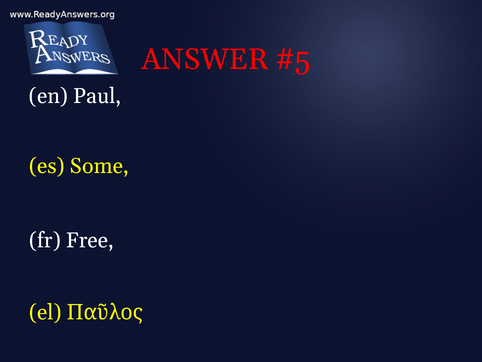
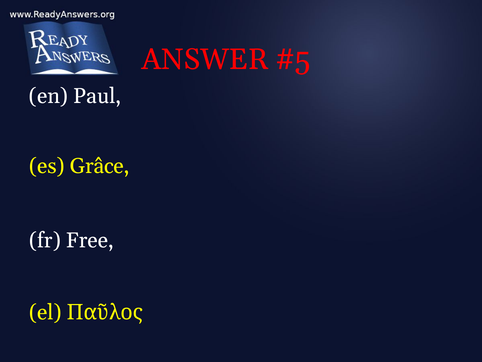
Some: Some -> Grâce (100, 166)
